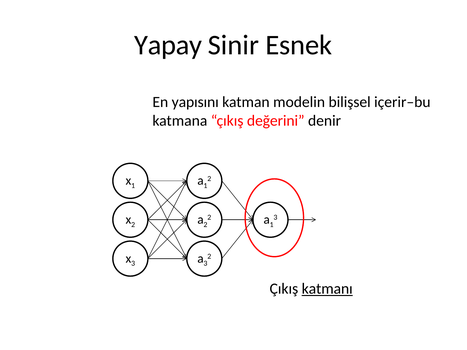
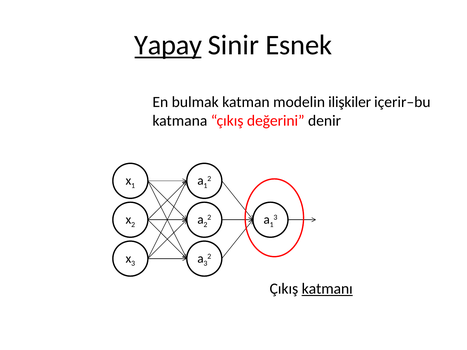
Yapay underline: none -> present (168, 45)
yapısını: yapısını -> bulmak (195, 102)
bilişsel: bilişsel -> ilişkiler (350, 102)
